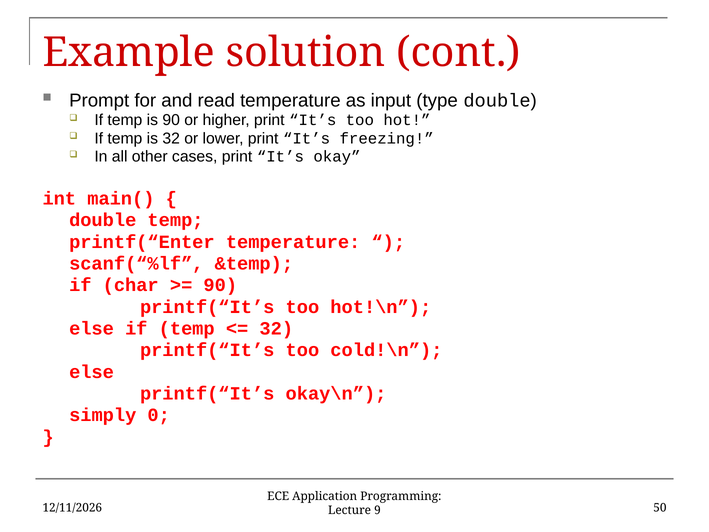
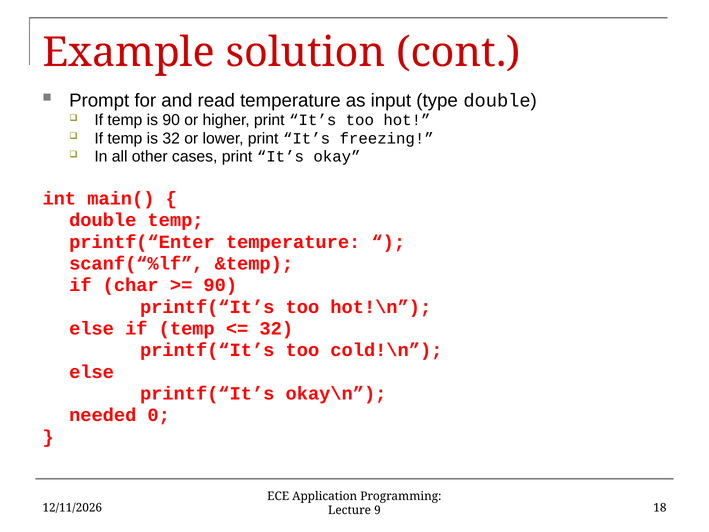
simply: simply -> needed (103, 415)
50: 50 -> 18 (660, 508)
